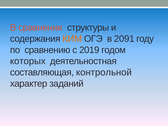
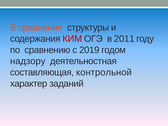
КИМ colour: orange -> red (72, 39)
2091: 2091 -> 2011 (124, 39)
которых: которых -> надзору (28, 61)
